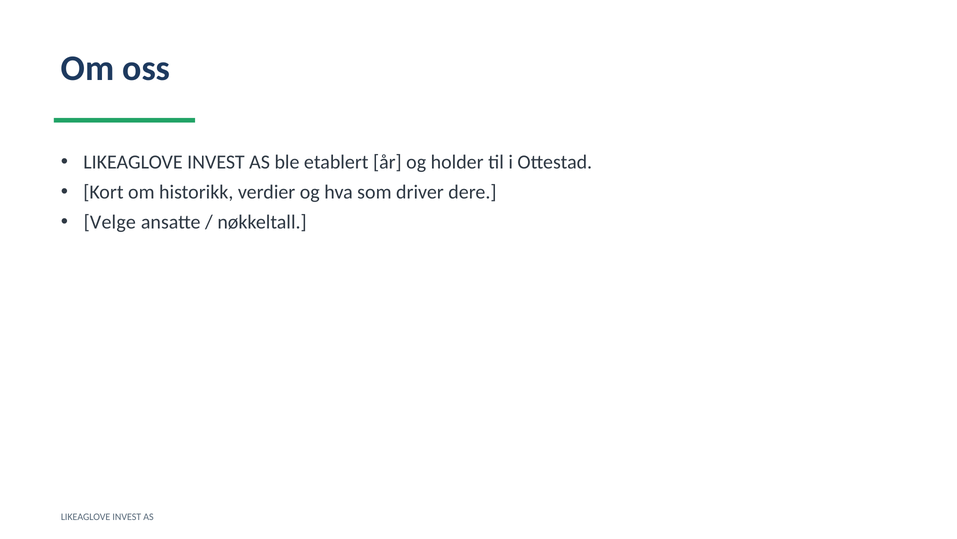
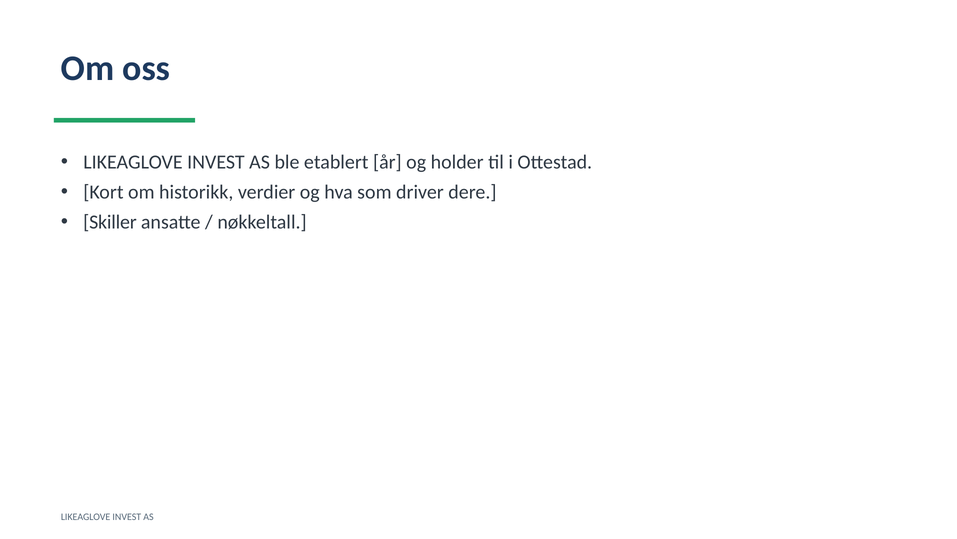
Velge: Velge -> Skiller (110, 222)
